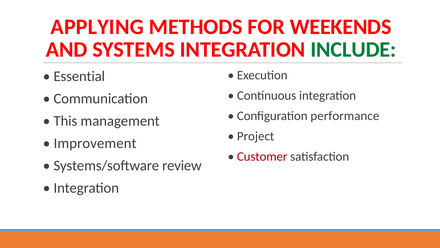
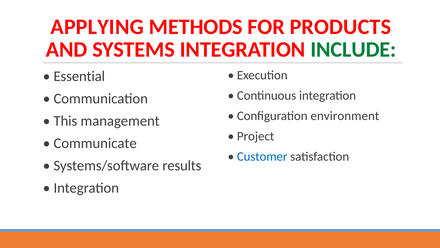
WEEKENDS: WEEKENDS -> PRODUCTS (340, 27)
performance: performance -> environment (345, 116)
Improvement: Improvement -> Communicate (95, 143)
Customer colour: red -> blue (262, 156)
review: review -> results (182, 165)
